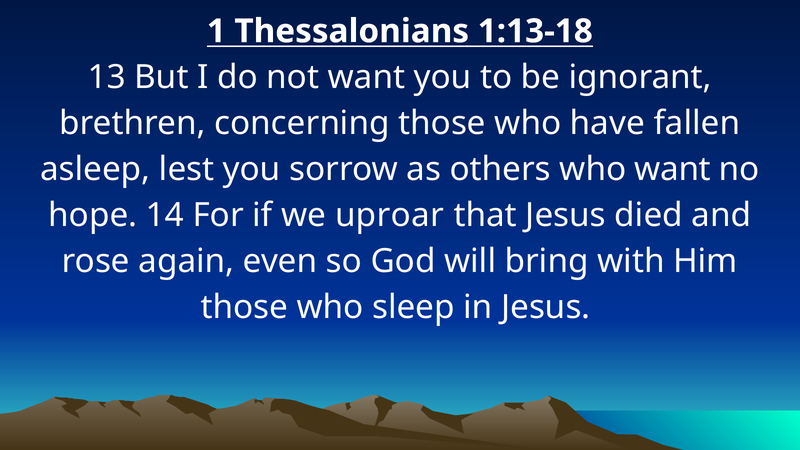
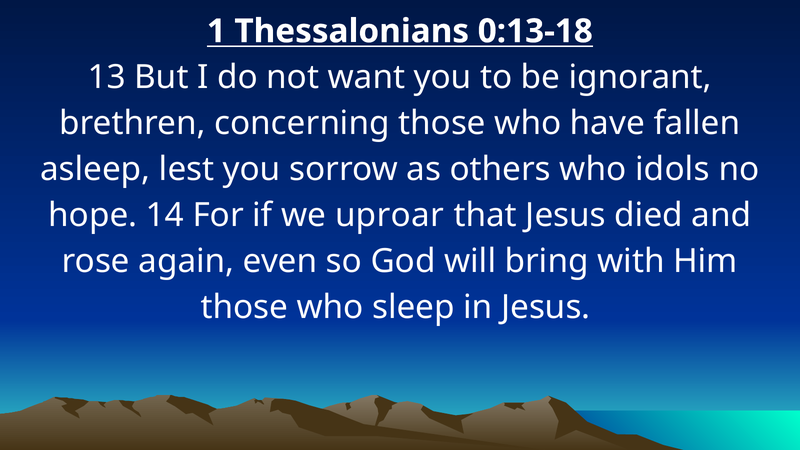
1:13-18: 1:13-18 -> 0:13-18 (535, 31)
who want: want -> idols (672, 169)
